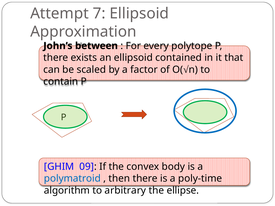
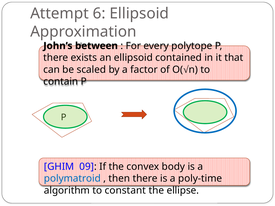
7: 7 -> 6 (99, 13)
arbitrary: arbitrary -> constant (125, 191)
